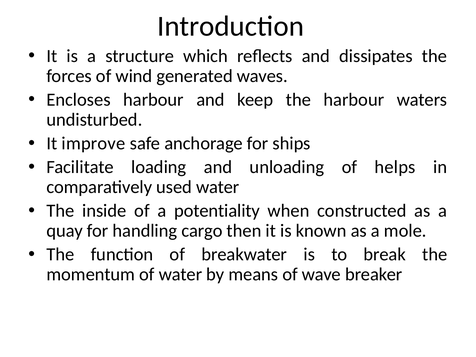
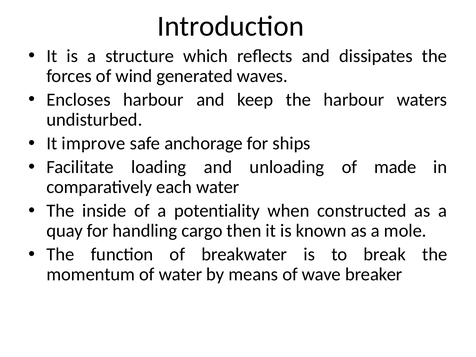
helps: helps -> made (395, 167)
used: used -> each (174, 187)
